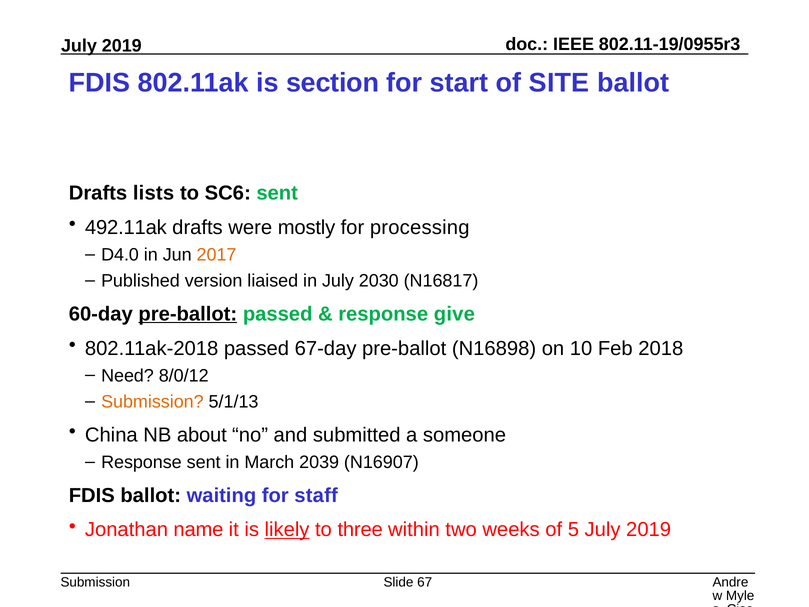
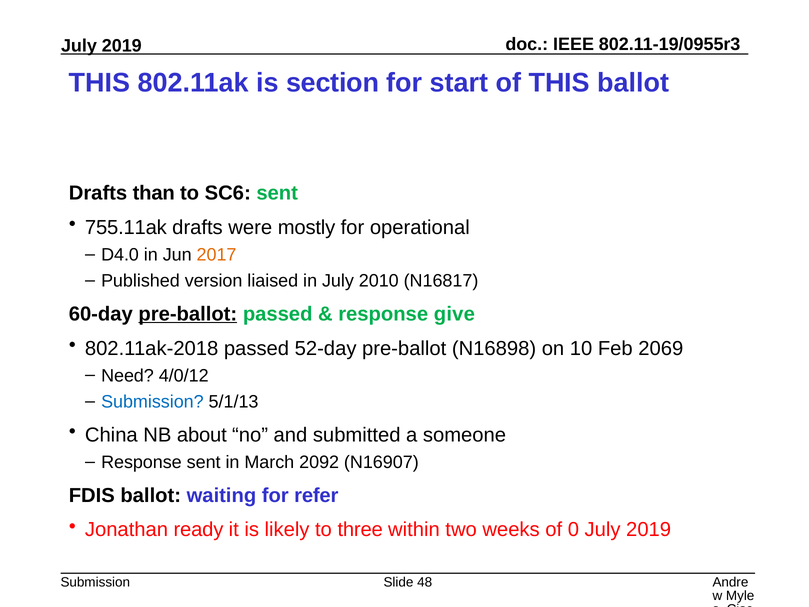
FDIS: FDIS -> THIS (100, 83)
of SITE: SITE -> THIS (559, 83)
lists: lists -> than (154, 193)
492.11ak: 492.11ak -> 755.11ak (126, 227)
processing: processing -> operational (420, 227)
2030: 2030 -> 2010 (379, 281)
67-day: 67-day -> 52-day (326, 348)
2018: 2018 -> 2069 (661, 348)
8/0/12: 8/0/12 -> 4/0/12 (184, 375)
Submission colour: orange -> blue (152, 402)
2039: 2039 -> 2092 (319, 462)
staff: staff -> refer (316, 495)
name: name -> ready (198, 530)
likely underline: present -> none (287, 530)
5: 5 -> 0 (573, 530)
67: 67 -> 48 (425, 582)
